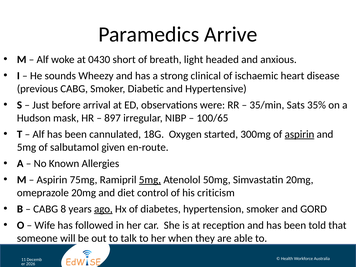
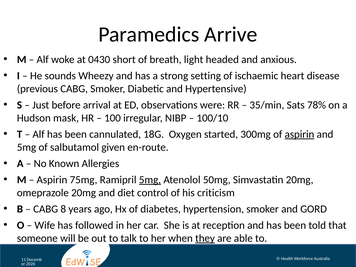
clinical: clinical -> setting (206, 76)
35%: 35% -> 78% (317, 105)
897: 897 -> 100 (113, 118)
100/65: 100/65 -> 100/10 (212, 118)
ago underline: present -> none (103, 209)
they underline: none -> present (205, 238)
